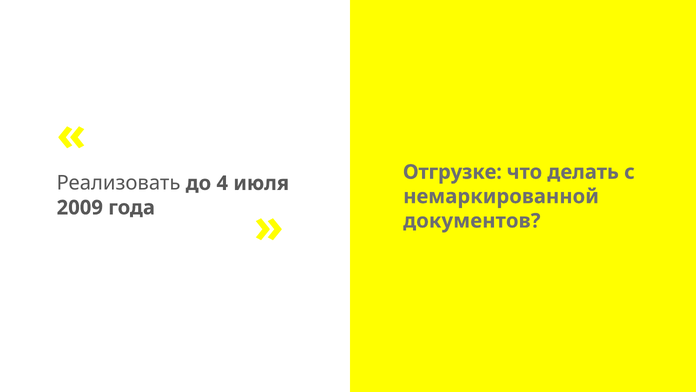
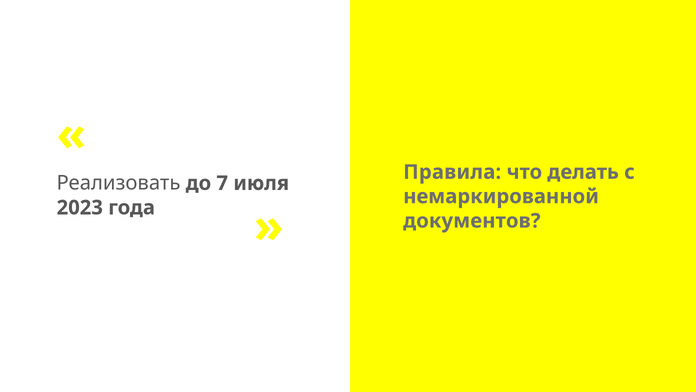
Отгрузке: Отгрузке -> Правила (452, 172)
4: 4 -> 7 (222, 183)
2009: 2009 -> 2023 (80, 207)
